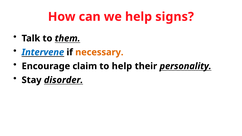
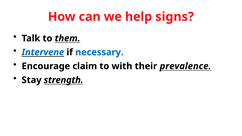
necessary colour: orange -> blue (99, 52)
to help: help -> with (122, 66)
personality: personality -> prevalence (185, 66)
disorder: disorder -> strength (64, 80)
